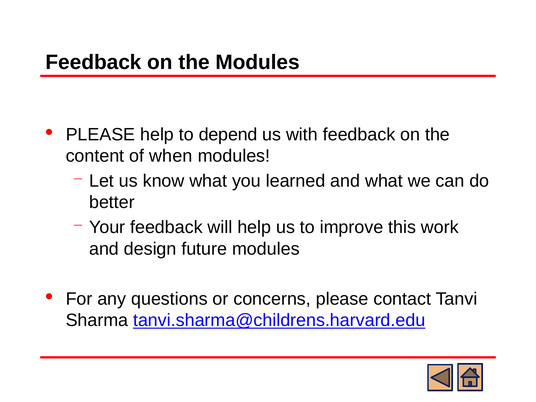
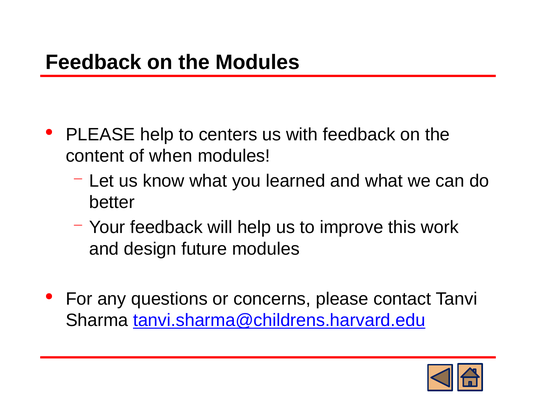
depend: depend -> centers (228, 135)
